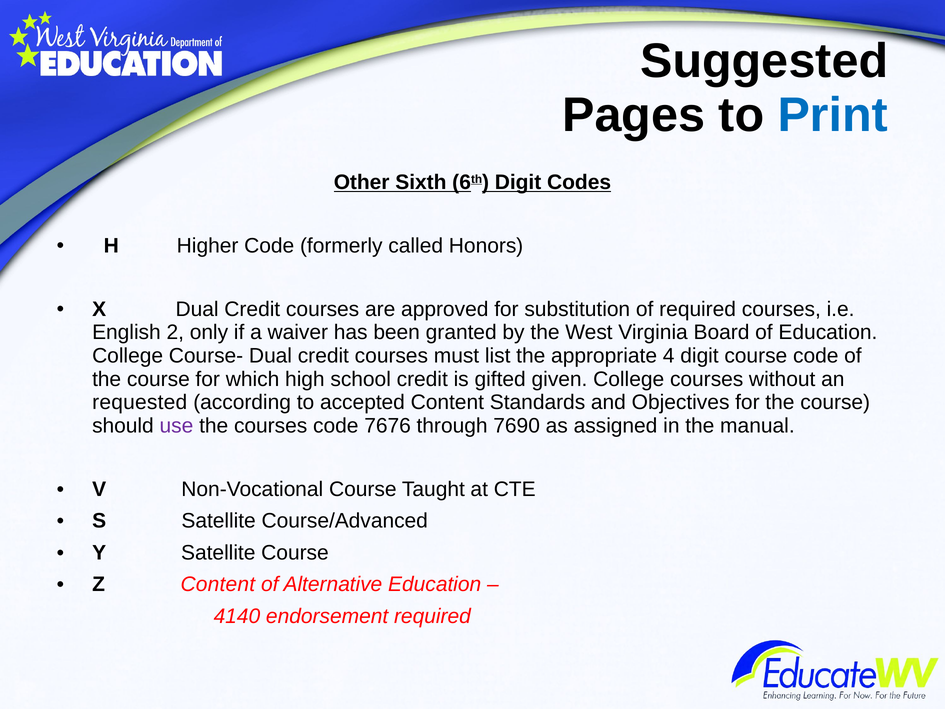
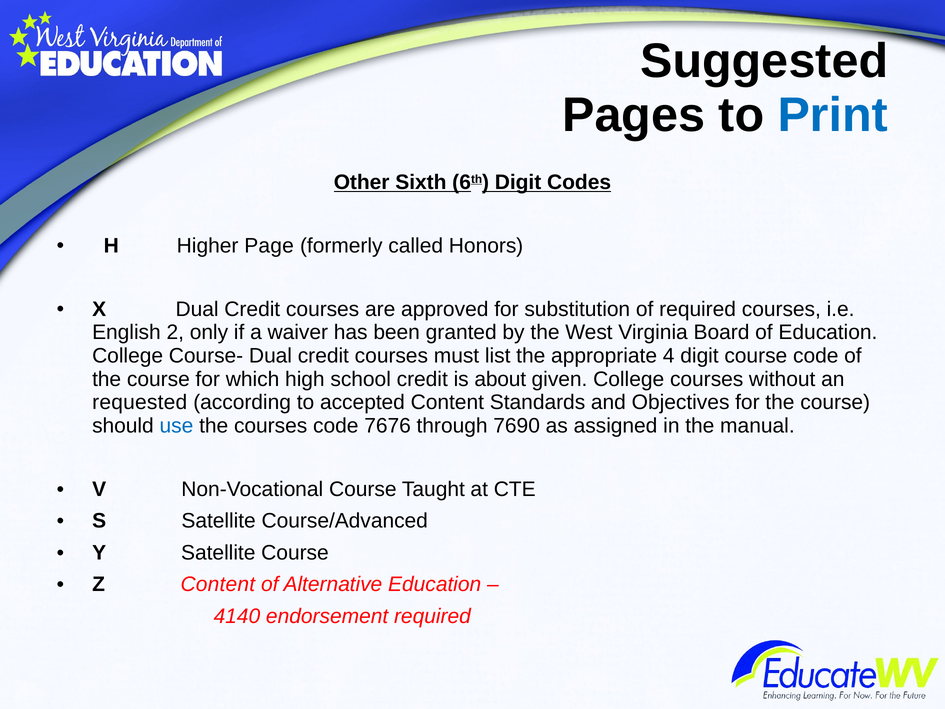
Higher Code: Code -> Page (269, 246)
gifted: gifted -> about (500, 379)
use colour: purple -> blue (176, 426)
